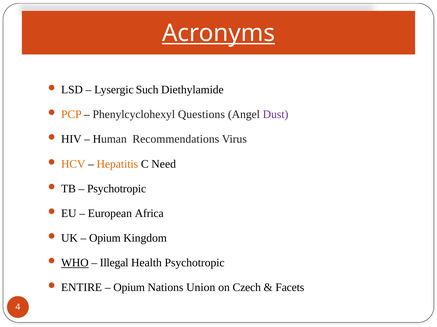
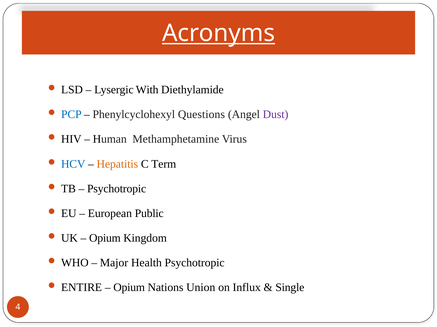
Such: Such -> With (147, 90)
PCP colour: orange -> blue (71, 115)
Recommendations: Recommendations -> Methamphetamine (176, 140)
HCV colour: orange -> blue (73, 164)
Need: Need -> Term (164, 164)
Africa: Africa -> Public (149, 214)
WHO underline: present -> none (75, 263)
Illegal: Illegal -> Major (114, 263)
Czech: Czech -> Influx (247, 288)
Facets: Facets -> Single (290, 288)
